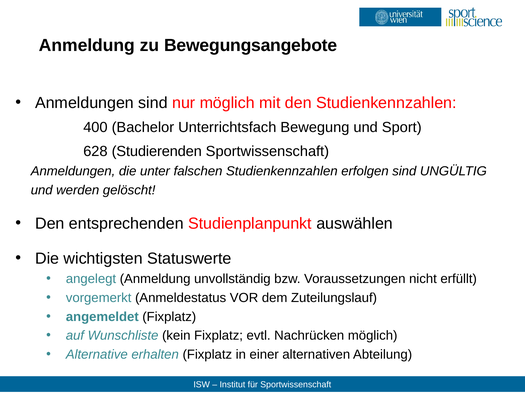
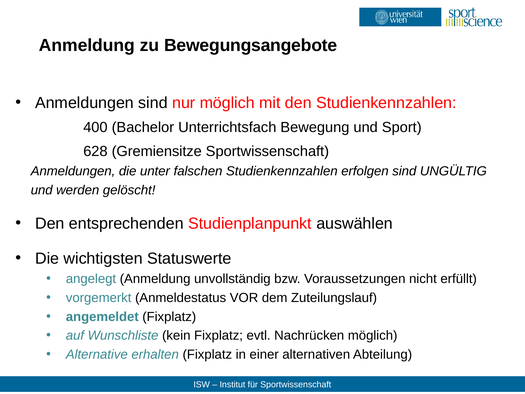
Studierenden: Studierenden -> Gremiensitze (157, 151)
